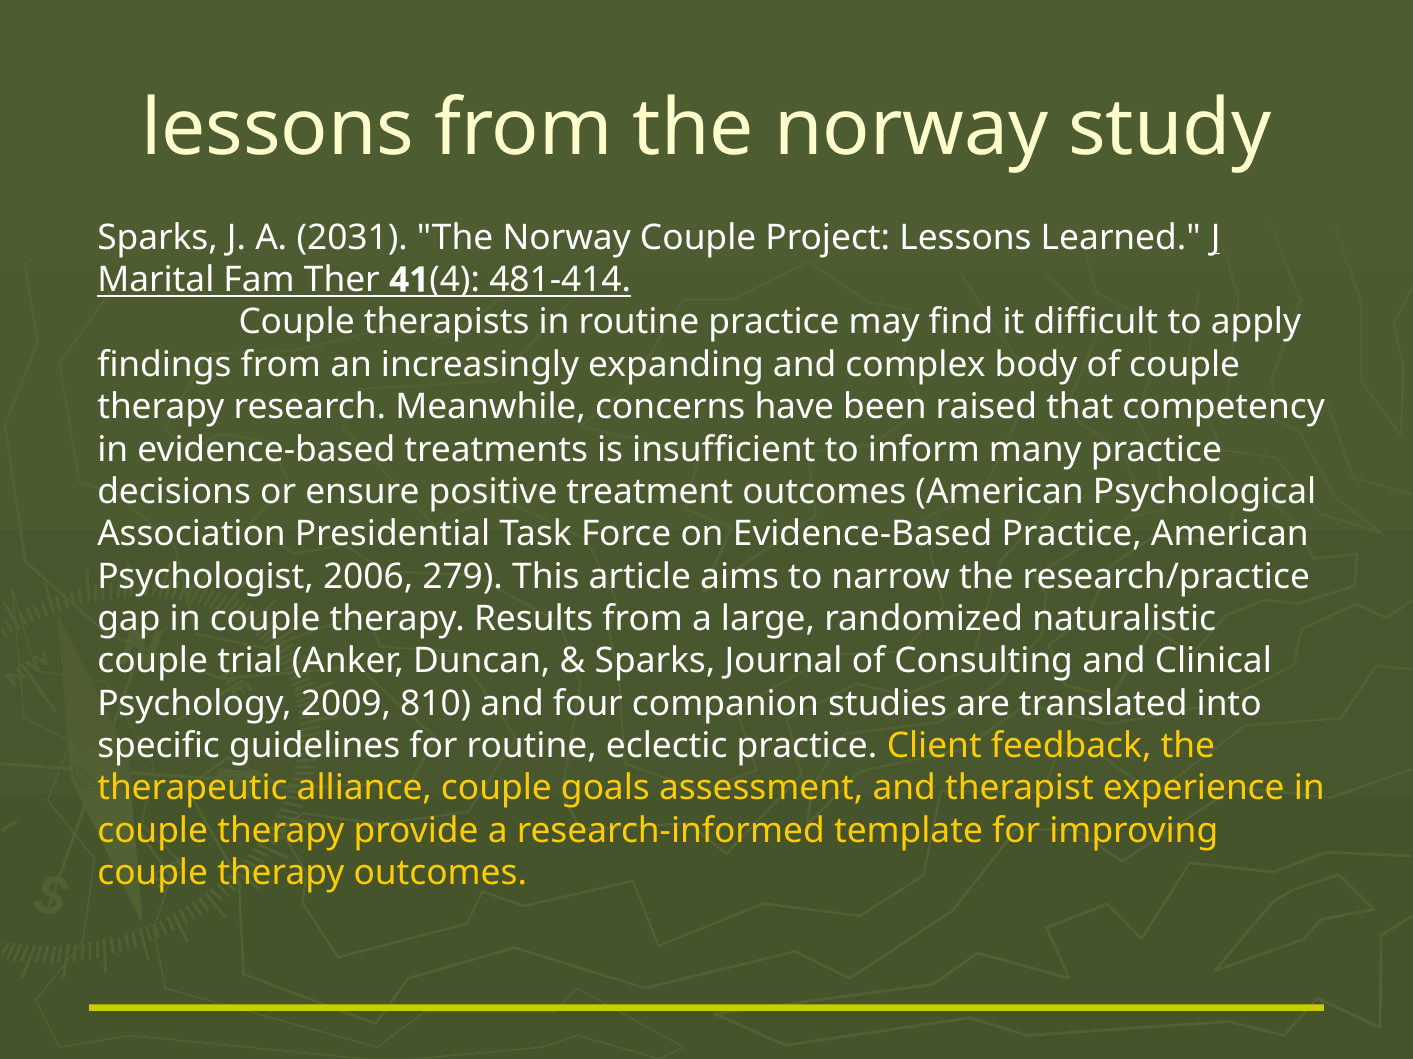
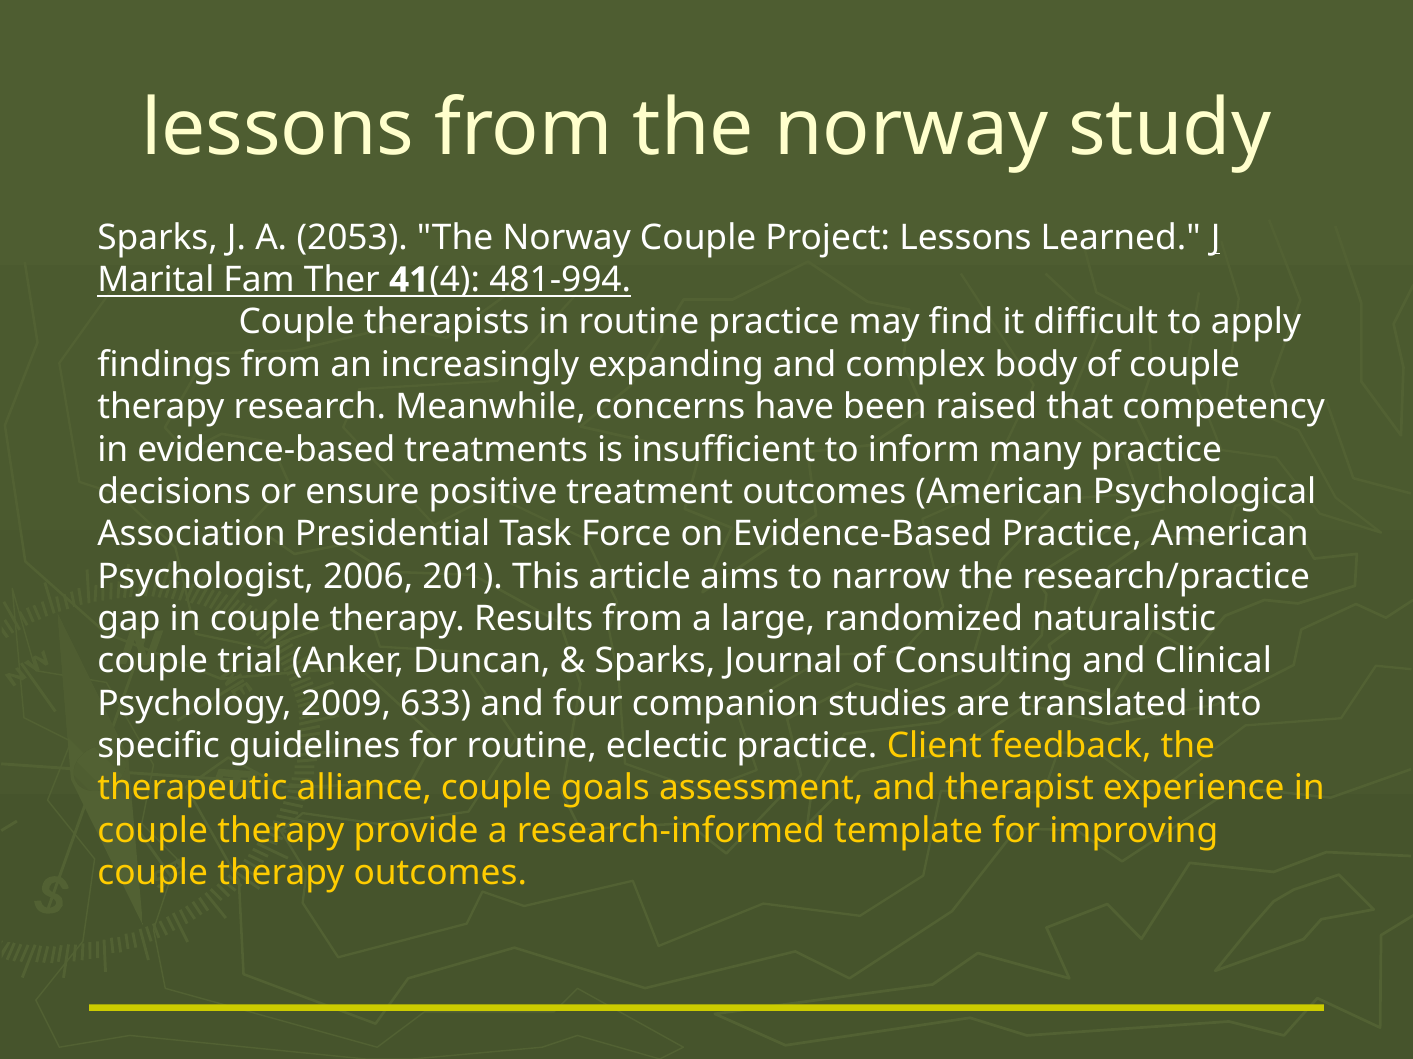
2031: 2031 -> 2053 (352, 238)
481-414: 481-414 -> 481-994 (560, 280)
279: 279 -> 201 (463, 577)
810: 810 -> 633 (436, 704)
